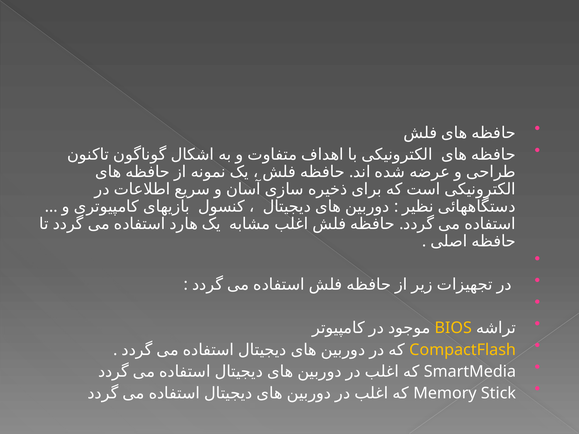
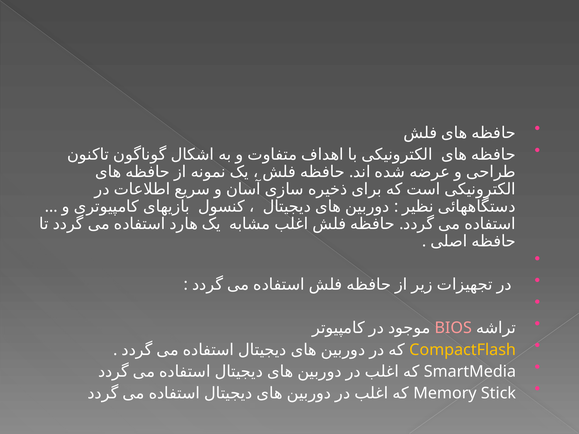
BIOS colour: yellow -> pink (453, 328)
